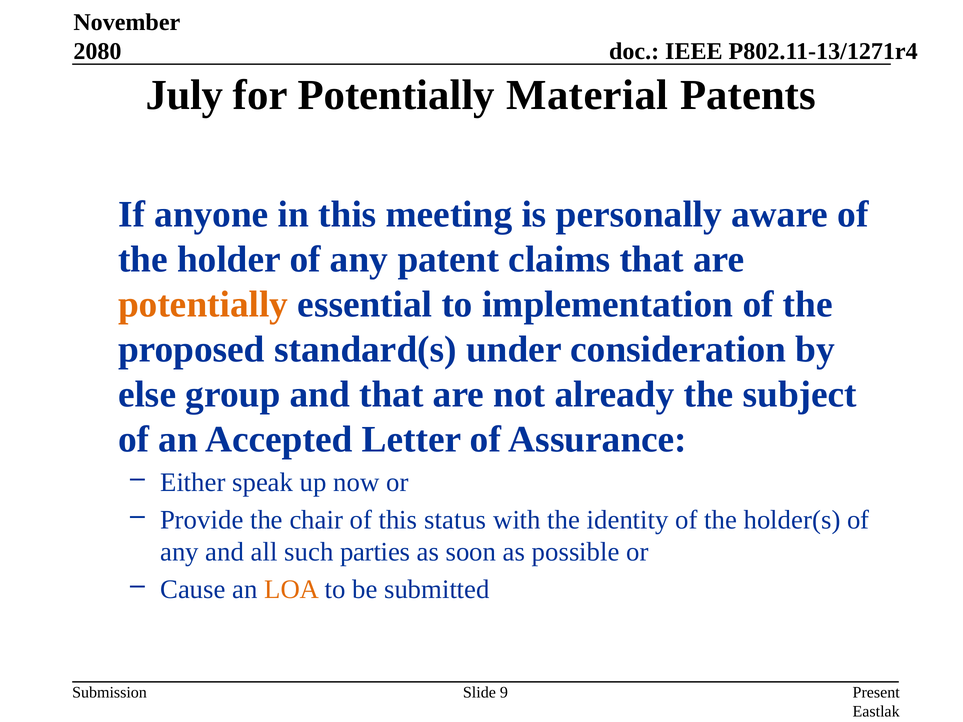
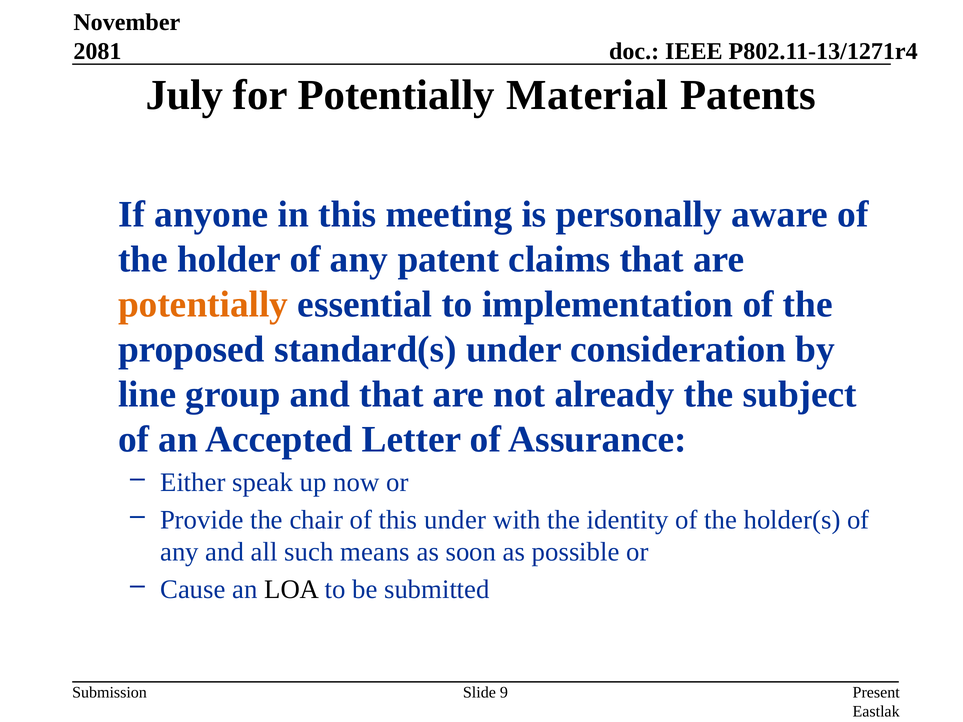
2080: 2080 -> 2081 (97, 51)
else: else -> line (147, 394)
this status: status -> under (455, 520)
parties: parties -> means (375, 552)
LOA colour: orange -> black (292, 590)
